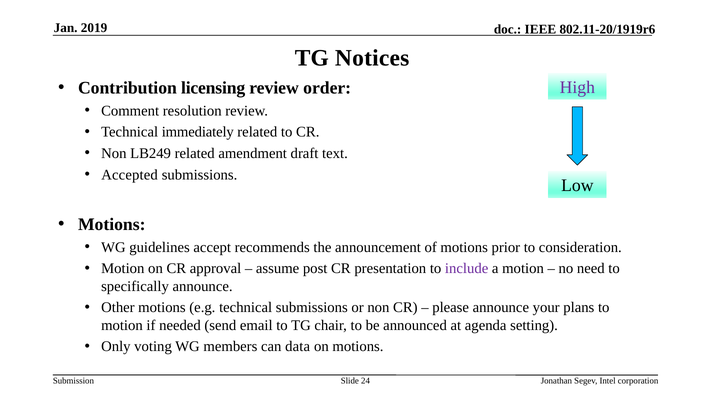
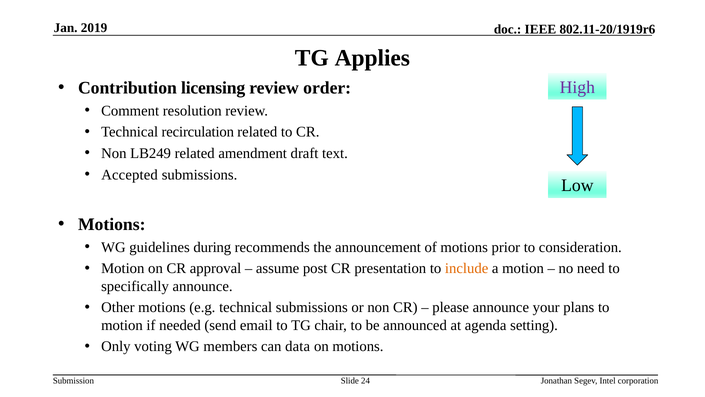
Notices: Notices -> Applies (372, 58)
immediately: immediately -> recirculation (198, 132)
accept: accept -> during (212, 247)
include colour: purple -> orange (467, 268)
